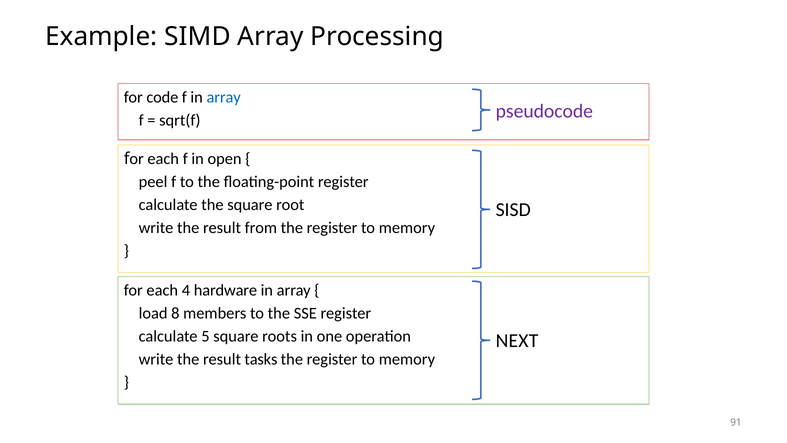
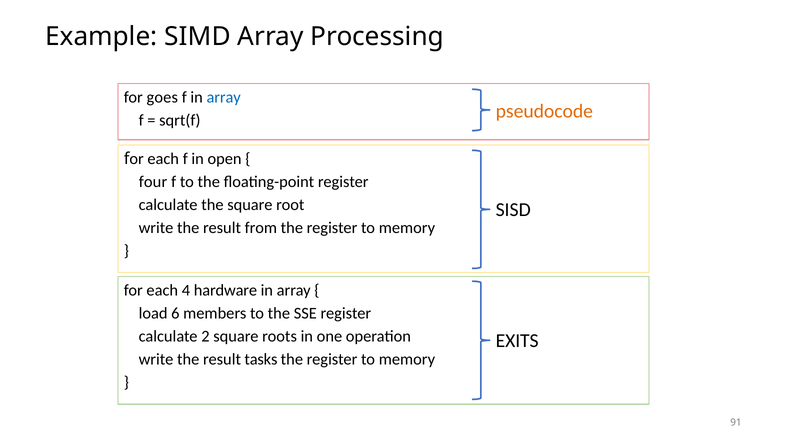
code: code -> goes (162, 97)
pseudocode colour: purple -> orange (544, 111)
peel: peel -> four (153, 182)
8: 8 -> 6 (175, 313)
5: 5 -> 2 (205, 336)
NEXT: NEXT -> EXITS (517, 340)
